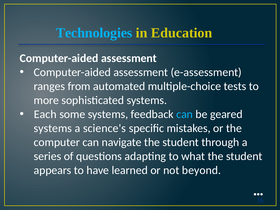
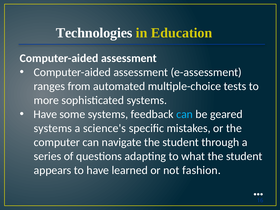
Technologies colour: light blue -> white (94, 33)
Each: Each -> Have (45, 114)
beyond: beyond -> fashion (201, 170)
